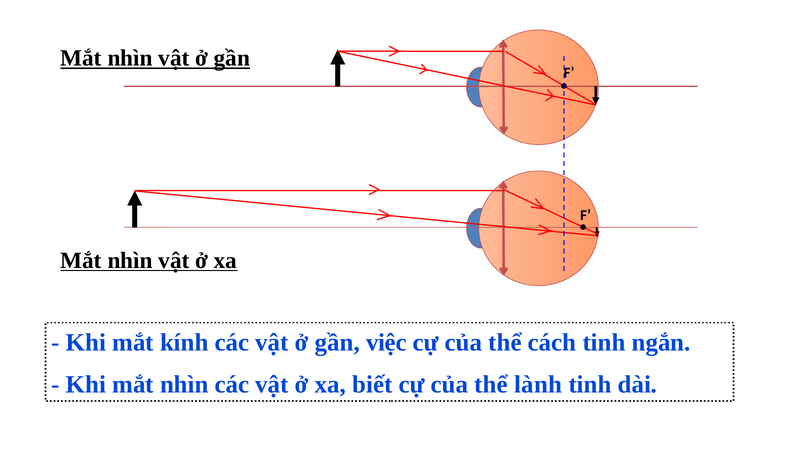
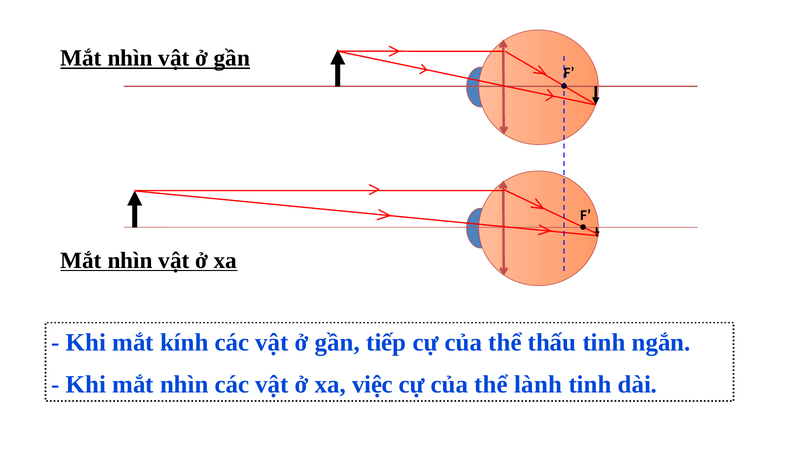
việc: việc -> tiếp (386, 342)
cách: cách -> thấu (552, 342)
biết: biết -> việc (373, 385)
